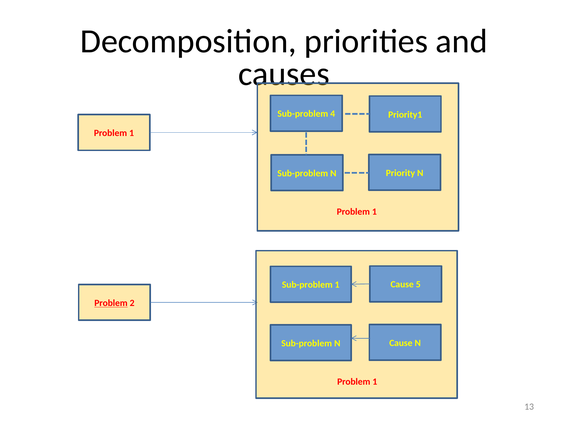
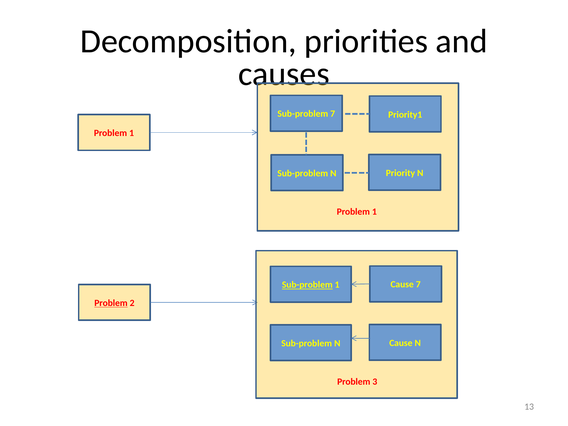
Sub-problem 4: 4 -> 7 (333, 114)
Cause 5: 5 -> 7 (418, 285)
Sub-problem underline: none -> present (307, 285)
1: 1 -> 3 (375, 382)
